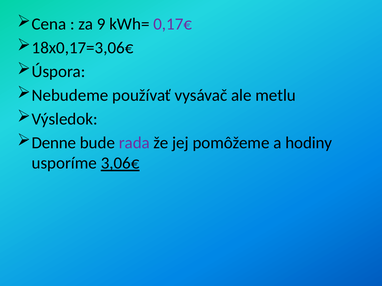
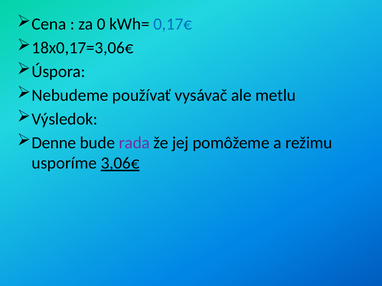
9: 9 -> 0 (101, 24)
0,17€ colour: purple -> blue (173, 24)
hodiny: hodiny -> režimu (309, 143)
